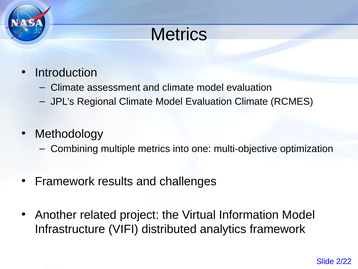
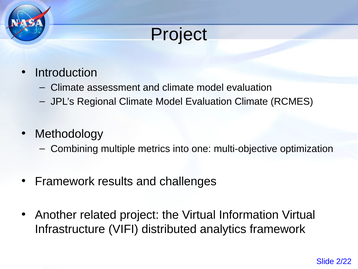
Metrics: Metrics -> Project (179, 34)
Information Model: Model -> Virtual (299, 214)
